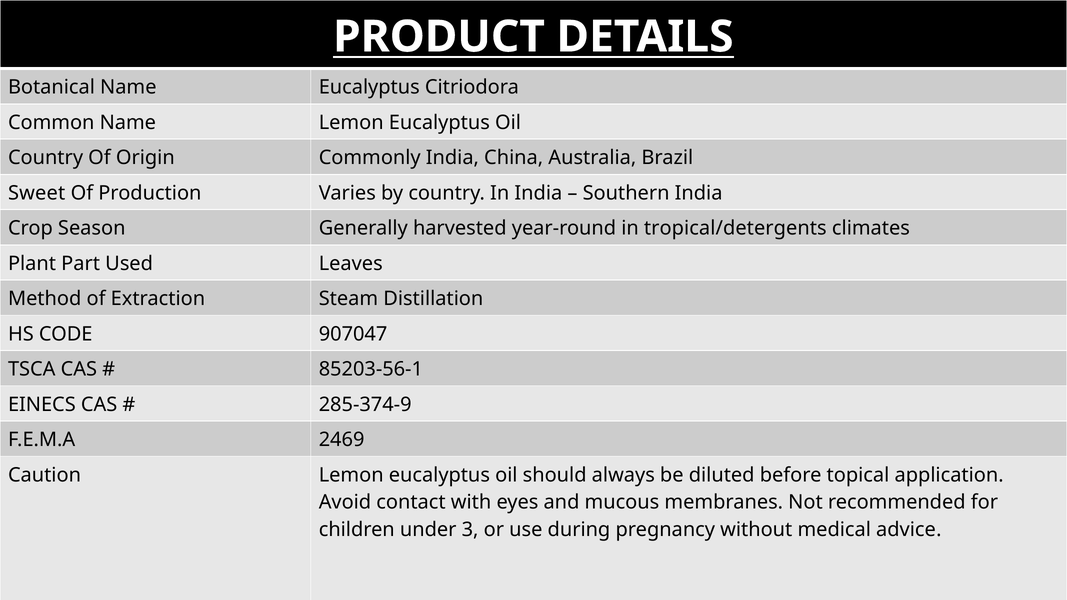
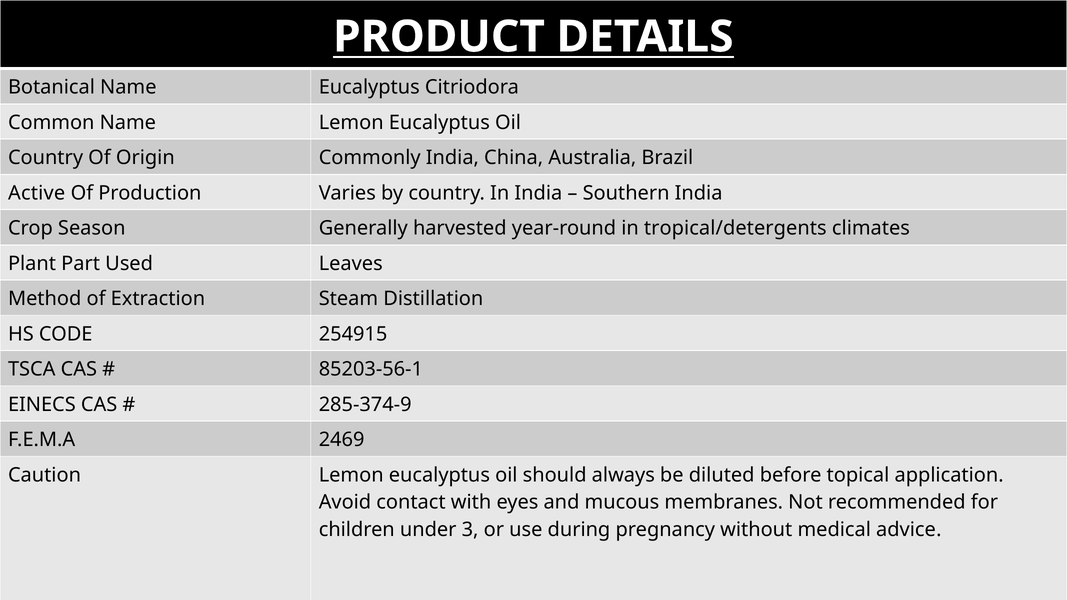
Sweet: Sweet -> Active (37, 193)
907047: 907047 -> 254915 (353, 334)
